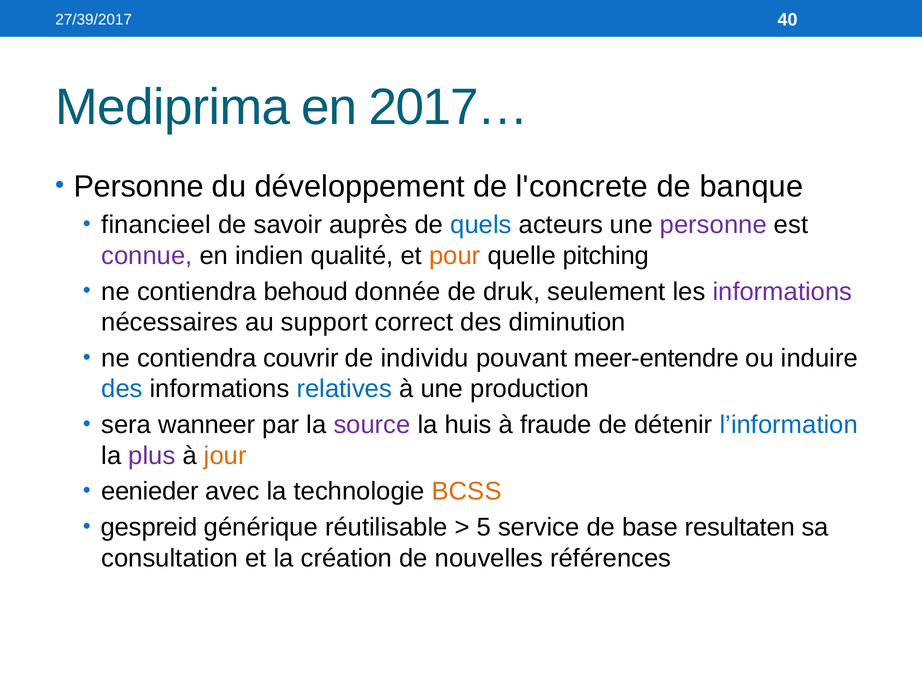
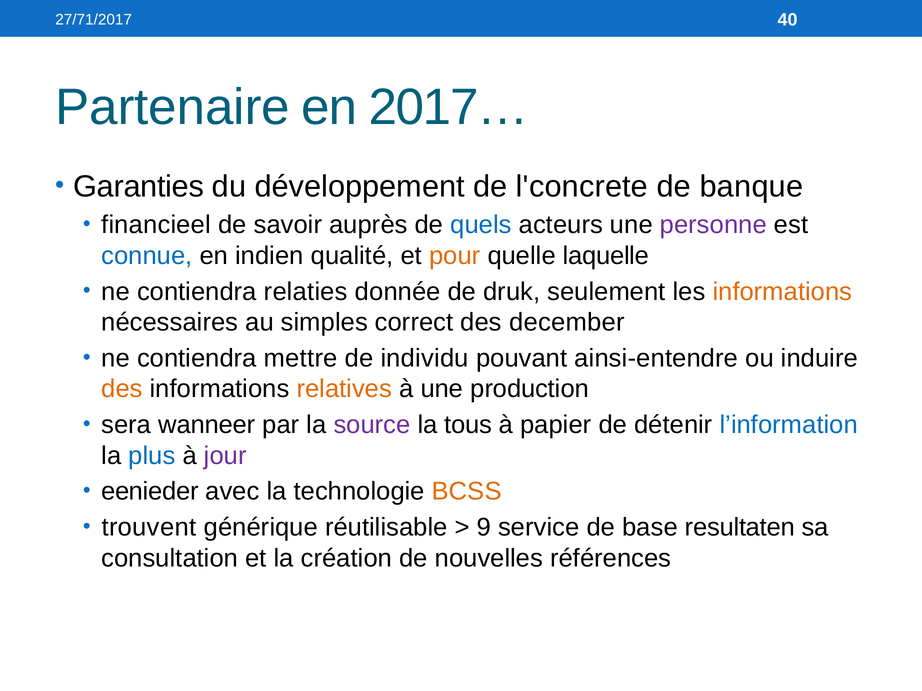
27/39/2017: 27/39/2017 -> 27/71/2017 (94, 19)
Mediprima: Mediprima -> Partenaire (173, 107)
Personne: Personne -> Garanties (139, 187)
connue colour: purple -> blue (147, 256)
pitching: pitching -> laquelle (606, 256)
behoud: behoud -> relaties (306, 292)
informations colour: purple -> orange (782, 292)
support: support -> simples (324, 323)
diminution: diminution -> december (567, 323)
couvrir: couvrir -> mettre (301, 359)
meer-entendre: meer-entendre -> ainsi-entendre (656, 359)
des colour: blue -> orange (122, 389)
relatives colour: blue -> orange (344, 389)
huis: huis -> tous (468, 425)
fraude: fraude -> papier (556, 425)
plus colour: purple -> blue (152, 456)
jour colour: orange -> purple (225, 456)
gespreid: gespreid -> trouvent (149, 528)
5: 5 -> 9 (484, 528)
